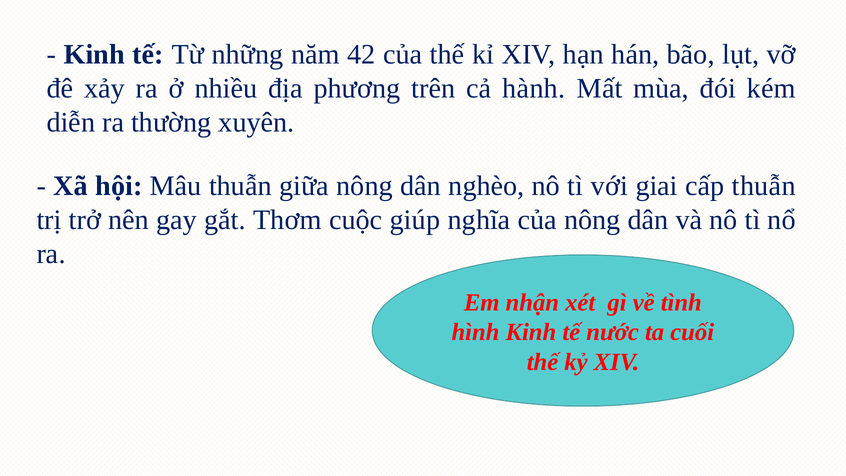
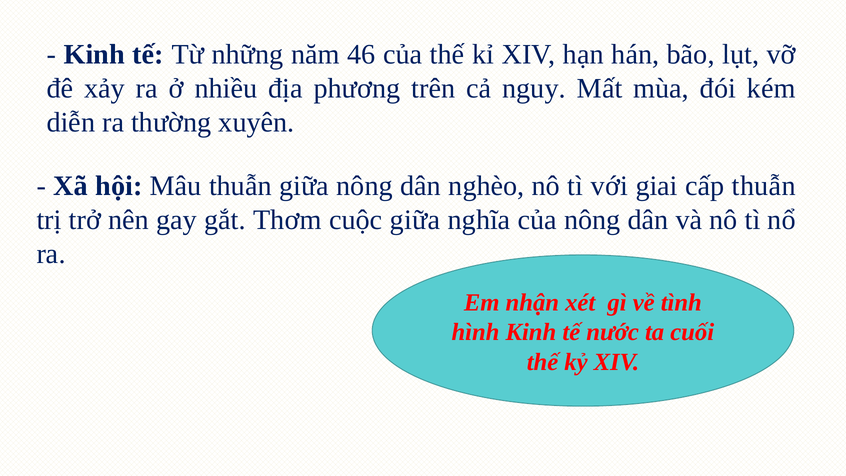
42: 42 -> 46 (361, 55)
hành: hành -> nguy (534, 88)
cuộc giúp: giúp -> giữa (415, 220)
